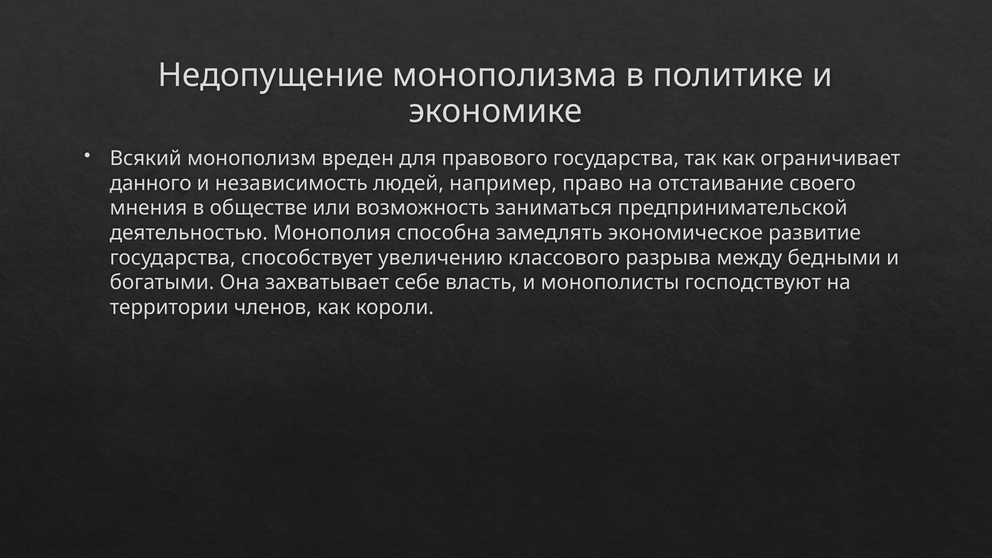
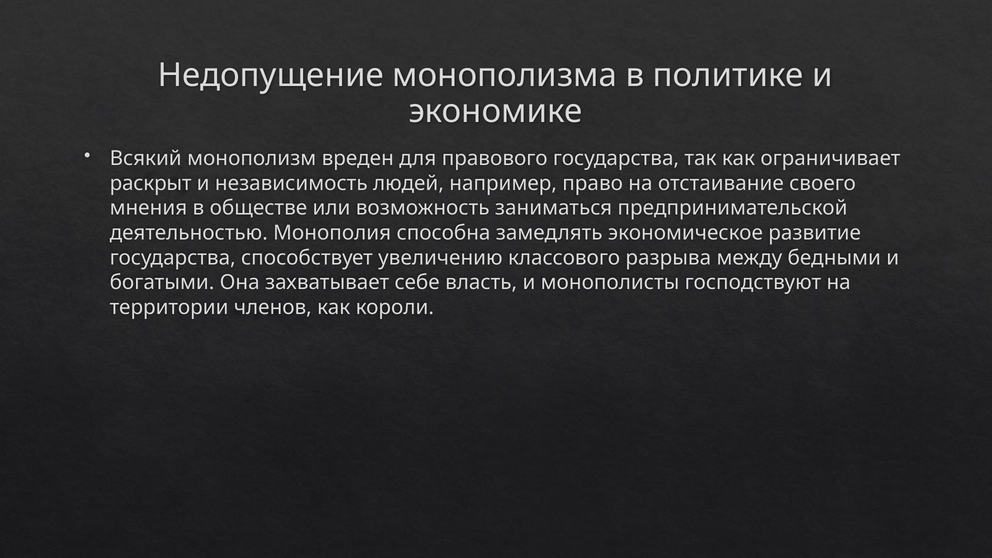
данного: данного -> раскрыт (151, 183)
